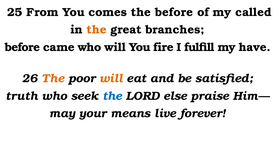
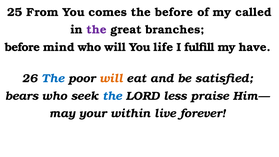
the colour: orange -> purple (97, 30)
came: came -> mind (59, 47)
fire: fire -> life (163, 47)
The colour: orange -> blue (53, 79)
truth: truth -> bears (22, 96)
else: else -> less (175, 96)
means: means -> within (131, 113)
